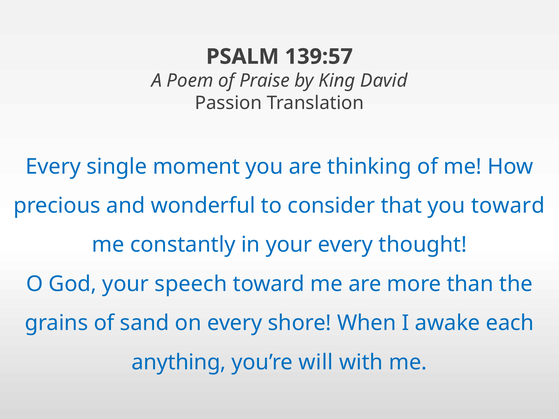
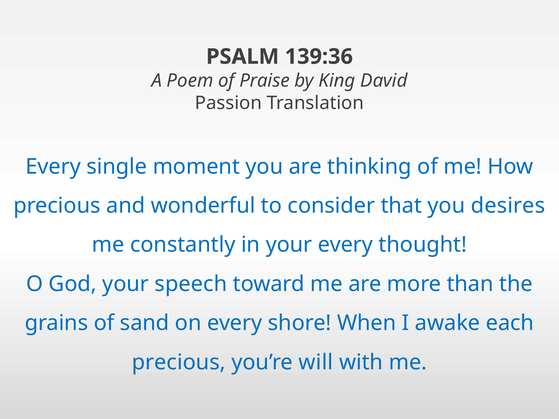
139:57: 139:57 -> 139:36 (319, 57)
you toward: toward -> desires (508, 206)
anything: anything -> precious (179, 362)
